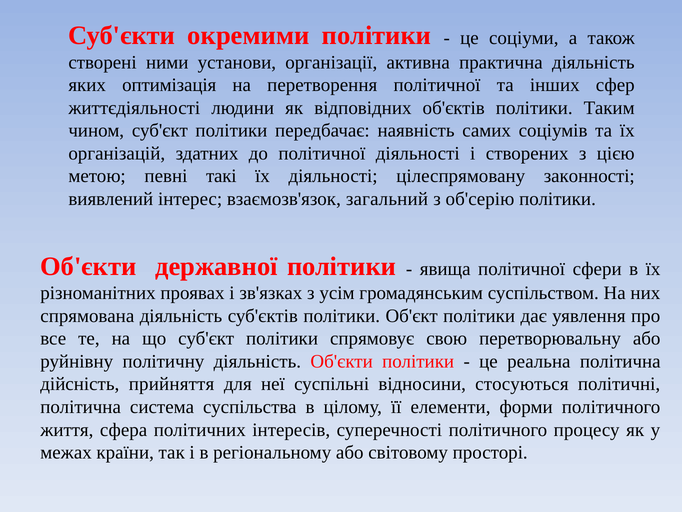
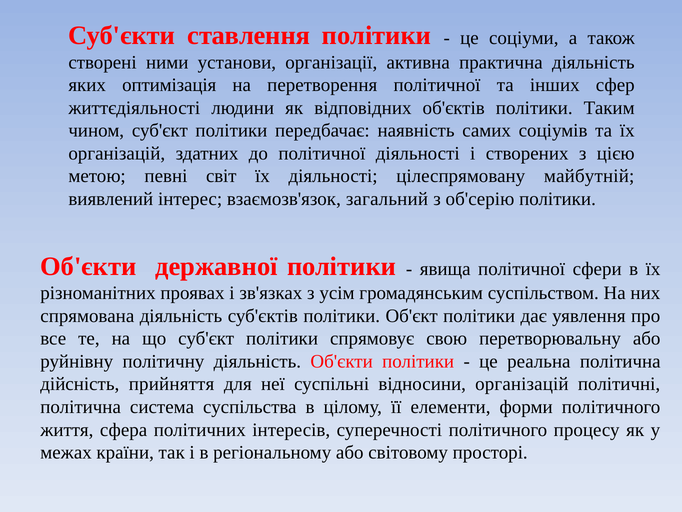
окремими: окремими -> ставлення (249, 35)
такі: такі -> світ (221, 176)
законності: законності -> майбутній (589, 176)
відносини стосуються: стосуються -> організацій (522, 384)
